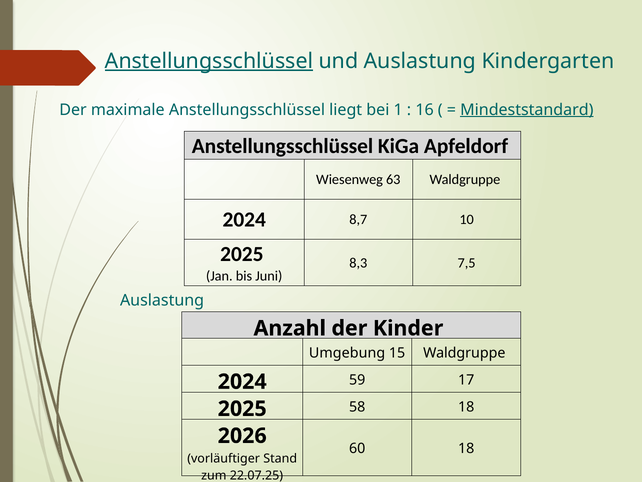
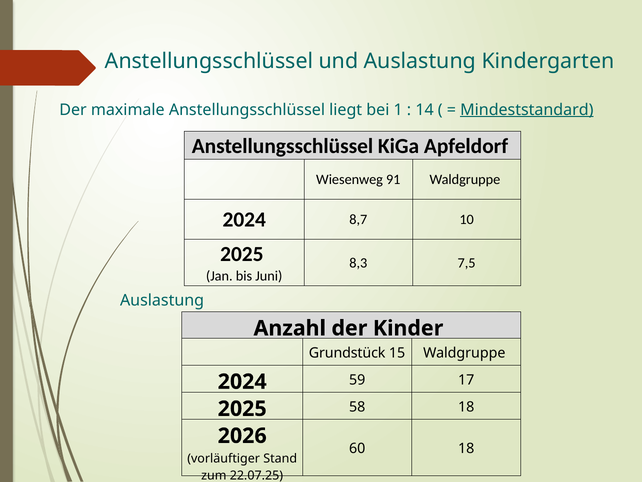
Anstellungsschlüssel underline: present -> none (209, 61)
16: 16 -> 14 (425, 110)
63: 63 -> 91 (393, 179)
Umgebung: Umgebung -> Grundstück (347, 353)
